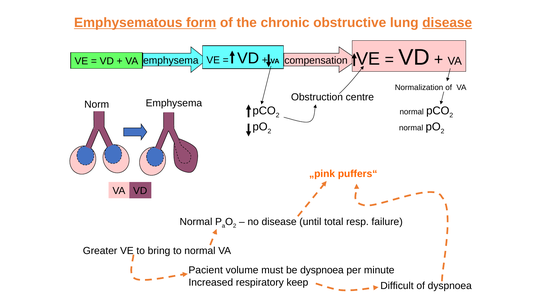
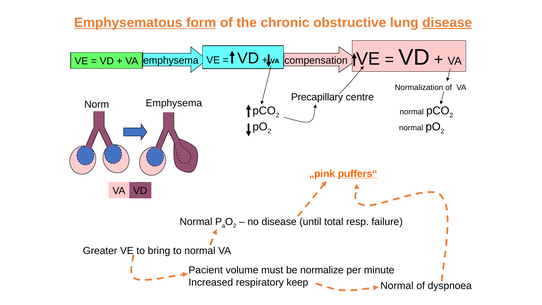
Obstruction: Obstruction -> Precapillary (317, 97)
puffers“ underline: none -> present (358, 174)
be dyspnoea: dyspnoea -> normalize (322, 270)
Difficult: Difficult -> Normal (397, 286)
